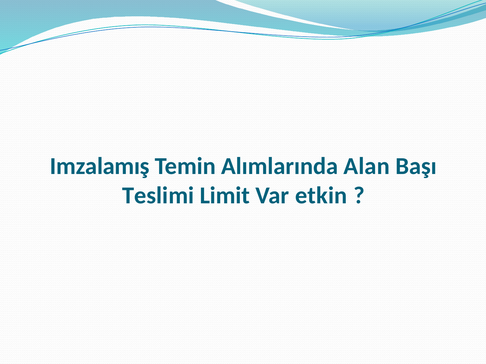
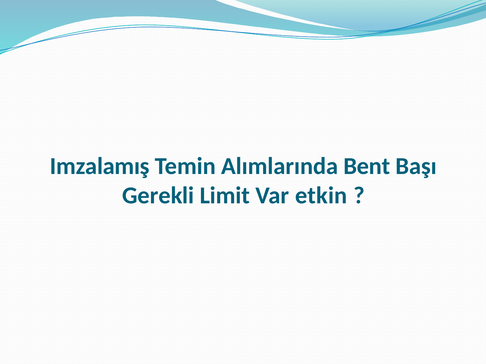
Alan: Alan -> Bent (367, 167)
Teslimi: Teslimi -> Gerekli (158, 196)
